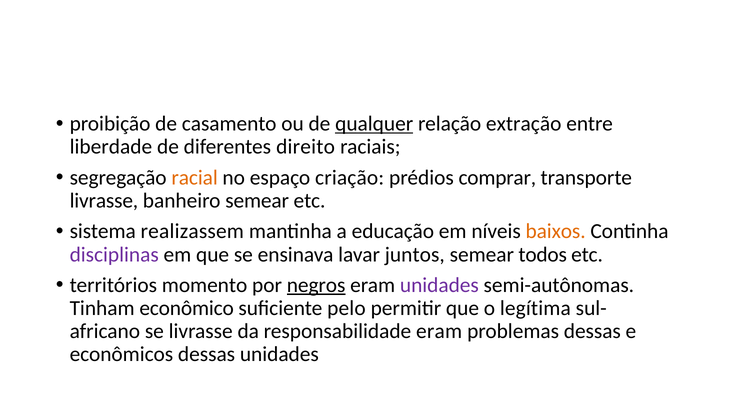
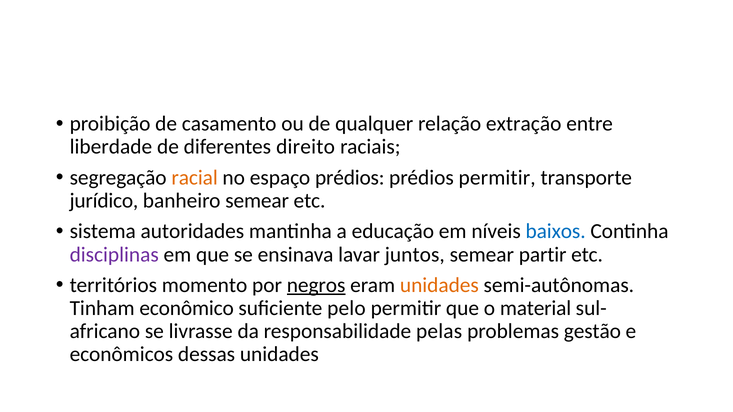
qualquer underline: present -> none (374, 124)
espaço criação: criação -> prédios (350, 178)
prédios comprar: comprar -> permitir (497, 178)
livrasse: livrasse -> jurídico (104, 201)
realizassem: realizassem -> autoridades (192, 232)
baixos colour: orange -> blue (556, 232)
todos: todos -> partir (543, 255)
unidades colour: purple -> orange (439, 285)
legítima: legítima -> material (536, 309)
responsabilidade eram: eram -> pelas (439, 332)
problemas dessas: dessas -> gestão (592, 332)
